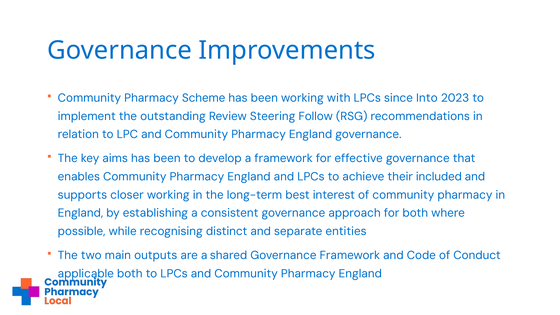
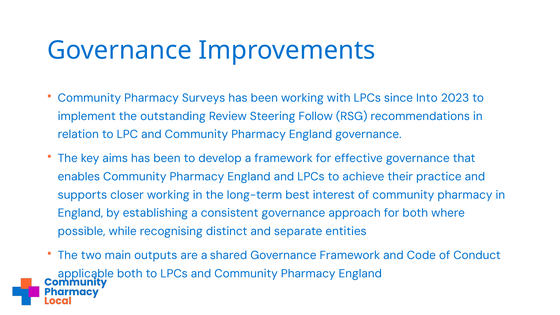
Scheme: Scheme -> Surveys (204, 98)
included: included -> practice (439, 177)
